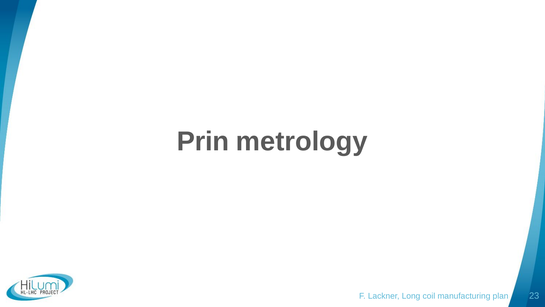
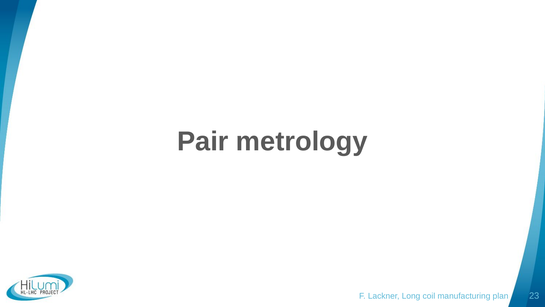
Prin: Prin -> Pair (203, 141)
